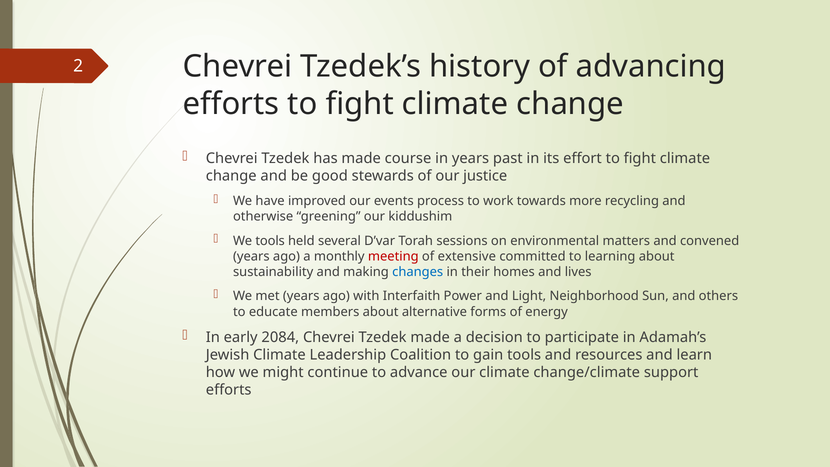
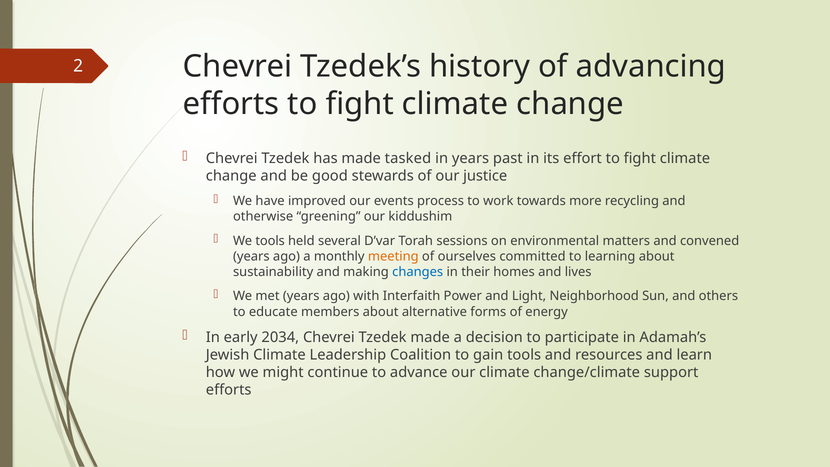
course: course -> tasked (408, 158)
meeting colour: red -> orange (393, 256)
extensive: extensive -> ourselves (467, 256)
2084: 2084 -> 2034 (280, 337)
